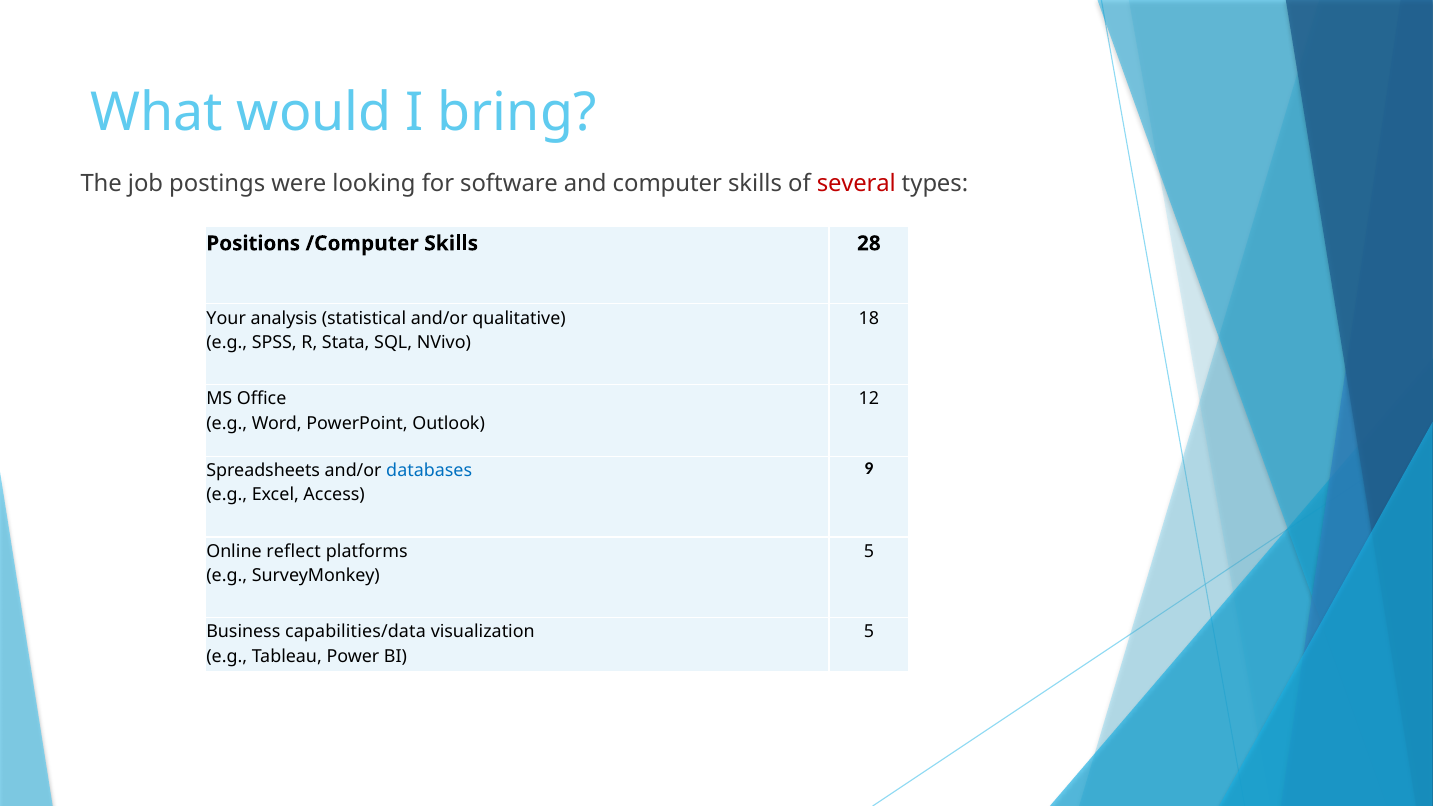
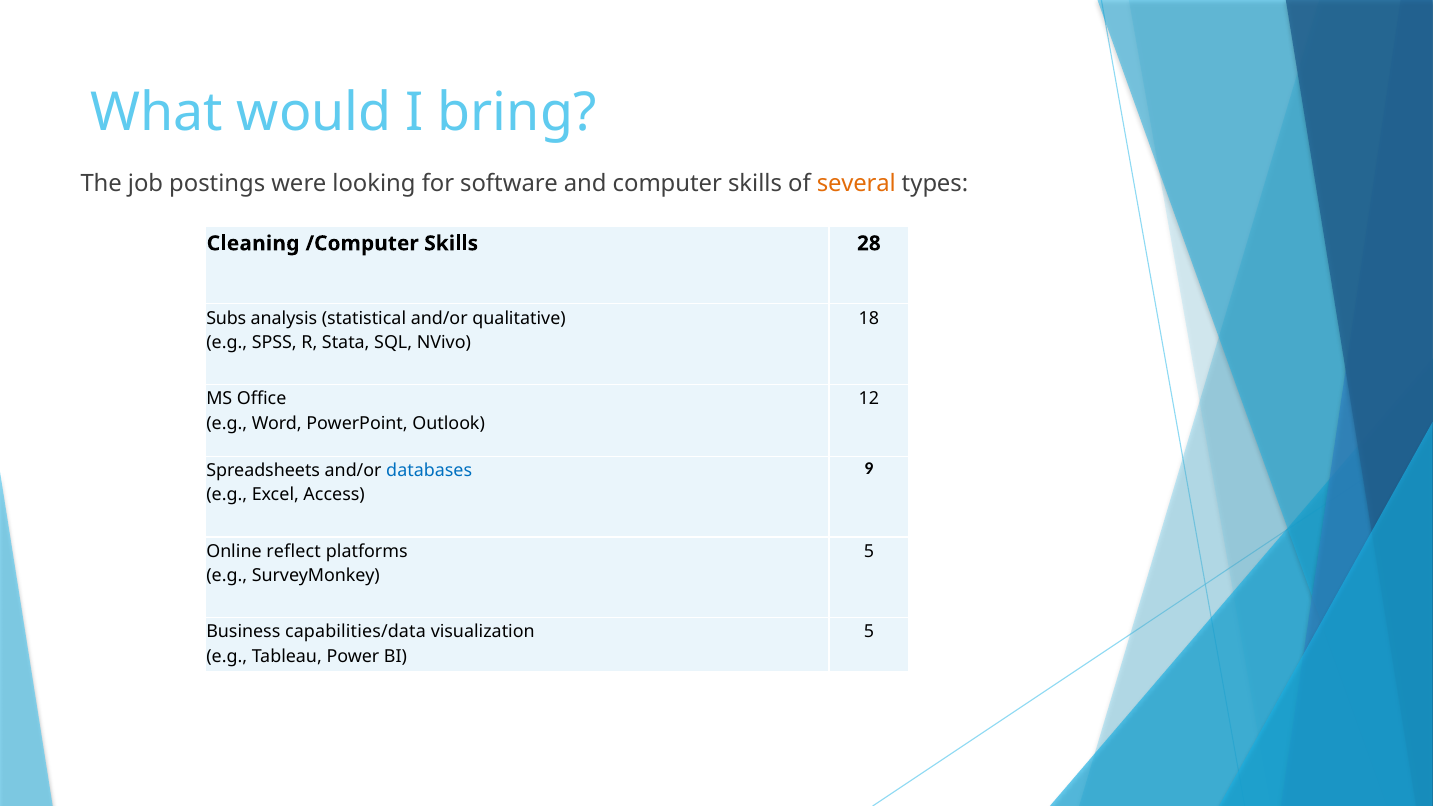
several colour: red -> orange (856, 184)
Positions: Positions -> Cleaning (253, 243)
Your: Your -> Subs (226, 318)
